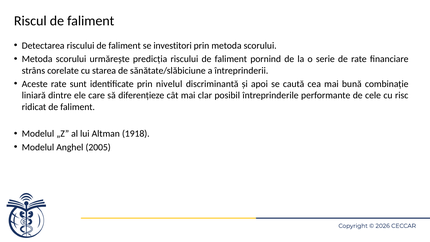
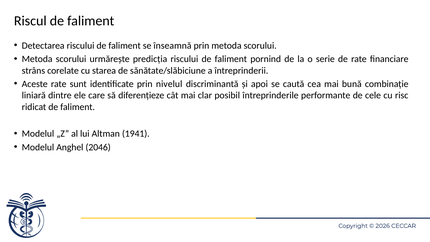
investitori: investitori -> înseamnă (172, 46)
1918: 1918 -> 1941 (136, 134)
2005: 2005 -> 2046 (98, 147)
